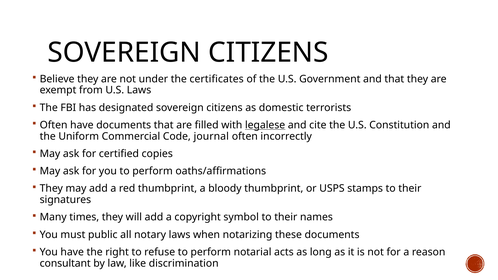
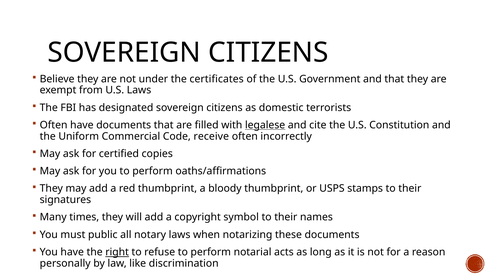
journal: journal -> receive (211, 136)
right underline: none -> present (117, 252)
consultant: consultant -> personally (65, 263)
